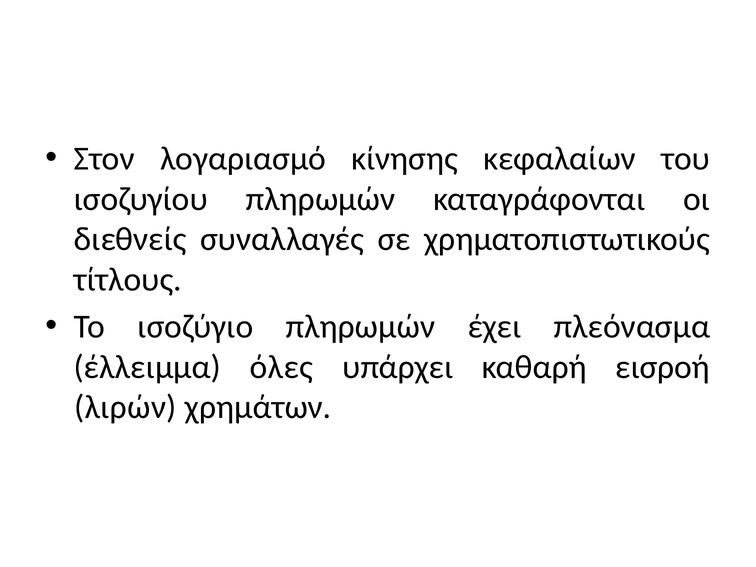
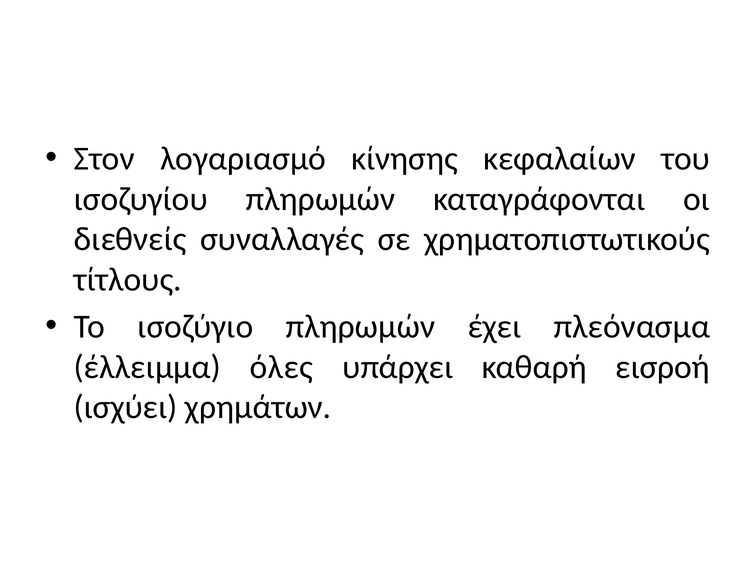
λιρών: λιρών -> ισχύει (126, 407)
